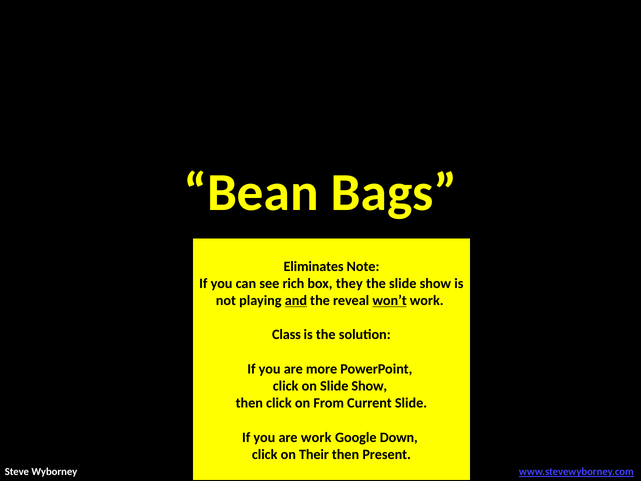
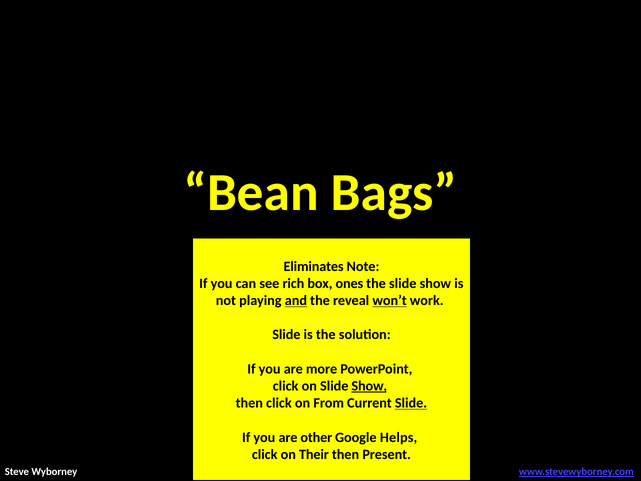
they: they -> ones (349, 283)
Class: Class -> Slide (286, 335)
Show underline: none -> present (369, 386)
Slide underline: none -> present (411, 403)
are work: work -> other (316, 437)
Down: Down -> Helps (399, 437)
